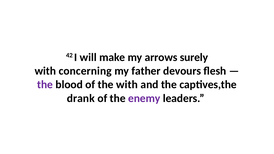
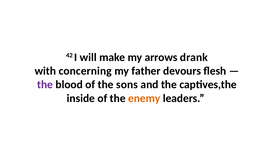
surely: surely -> drank (194, 57)
the with: with -> sons (127, 85)
drank: drank -> inside (81, 98)
enemy colour: purple -> orange (144, 98)
